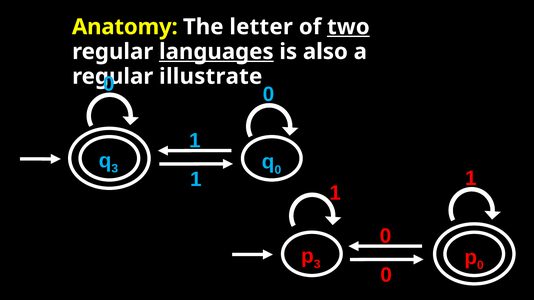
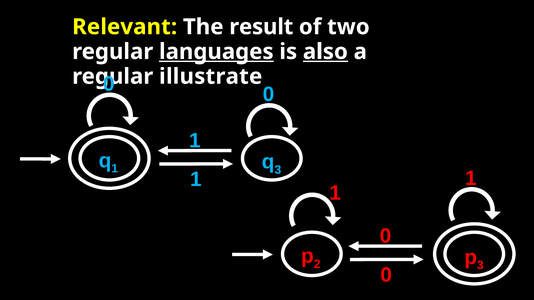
Anatomy: Anatomy -> Relevant (125, 27)
letter: letter -> result (261, 27)
two underline: present -> none (348, 27)
also underline: none -> present (325, 52)
3: 3 -> 1 (115, 169)
0: 0 -> 3 (278, 170)
3: 3 -> 2 (317, 265)
0: 0 -> 3 (480, 266)
